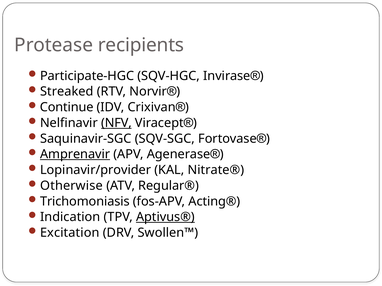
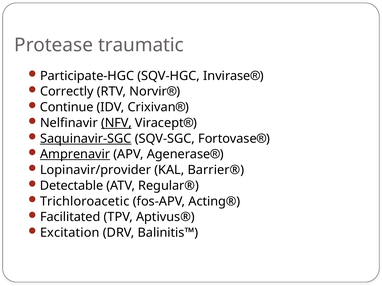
recipients: recipients -> traumatic (141, 45)
Streaked: Streaked -> Correctly (67, 92)
Saquinavir-SGC underline: none -> present (86, 139)
Nitrate®: Nitrate® -> Barrier® (216, 170)
Otherwise: Otherwise -> Detectable (72, 186)
Trichomoniasis: Trichomoniasis -> Trichloroacetic (85, 202)
Indication: Indication -> Facilitated (70, 217)
Aptivus® underline: present -> none (165, 217)
Swollen™: Swollen™ -> Balinitis™ (168, 233)
